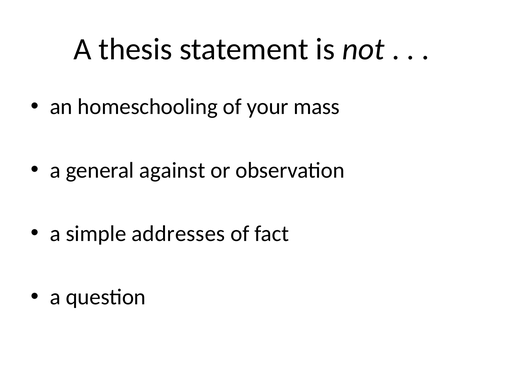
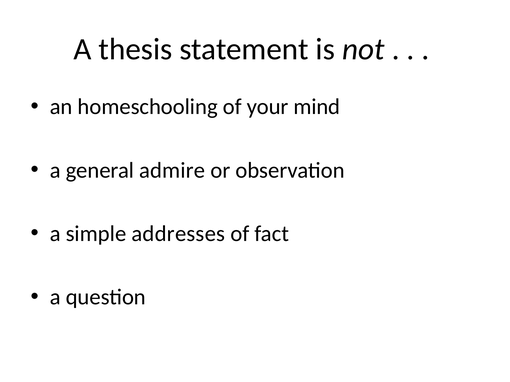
mass: mass -> mind (317, 107)
against: against -> admire (172, 170)
